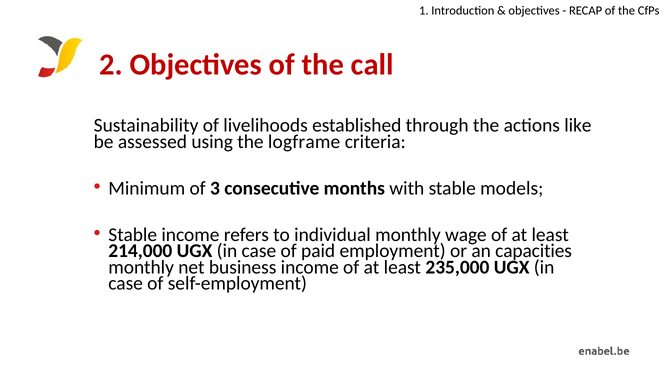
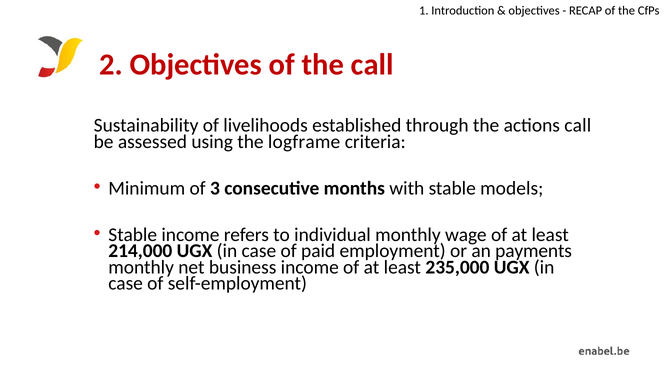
actions like: like -> call (578, 125)
capacities: capacities -> payments (534, 251)
